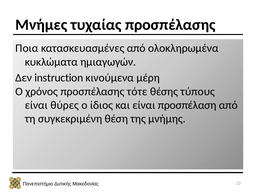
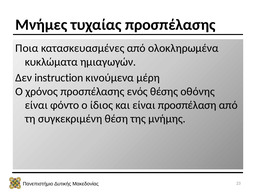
τότε: τότε -> ενός (137, 91)
τύπους: τύπους -> οθόνης (198, 91)
θύρες: θύρες -> φόντο (65, 105)
